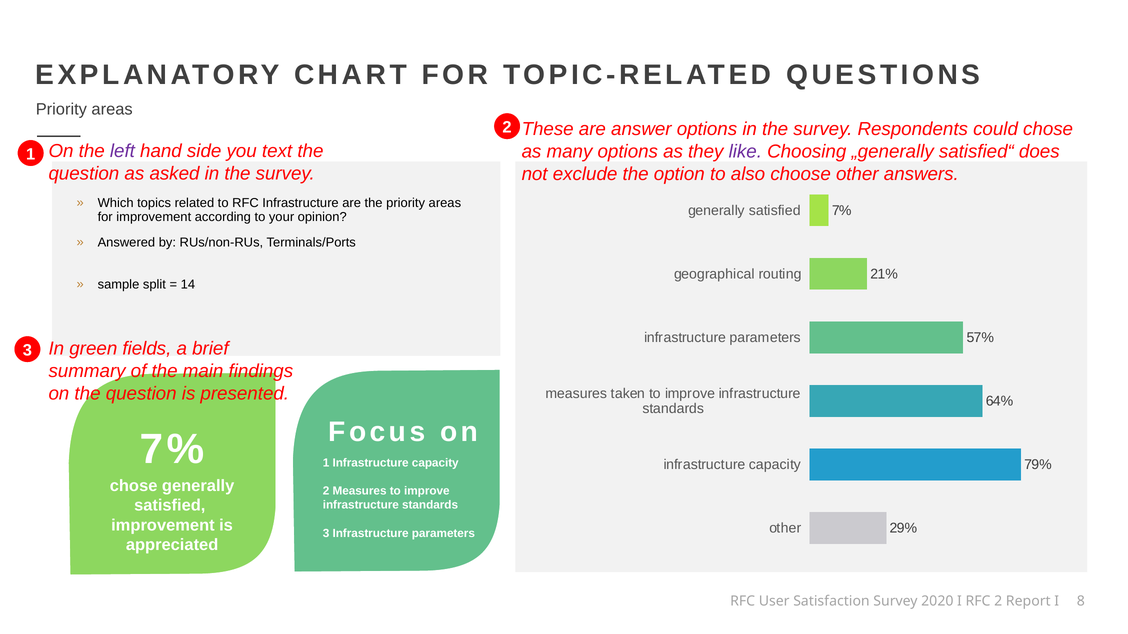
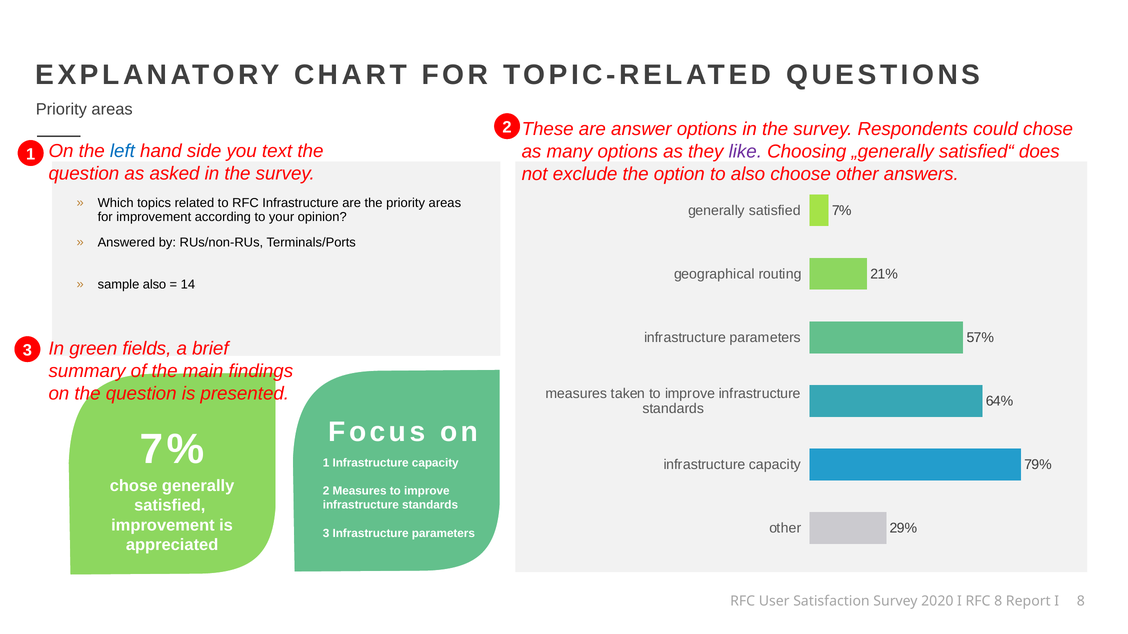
left colour: purple -> blue (122, 151)
sample split: split -> also (155, 285)
RFC 2: 2 -> 8 (998, 602)
